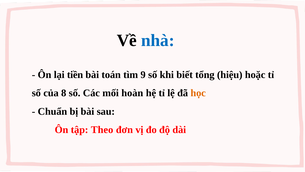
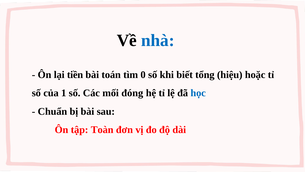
9: 9 -> 0 (143, 75)
8: 8 -> 1 (64, 93)
hoàn: hoàn -> đóng (132, 93)
học colour: orange -> blue (198, 93)
Theo: Theo -> Toàn (102, 129)
